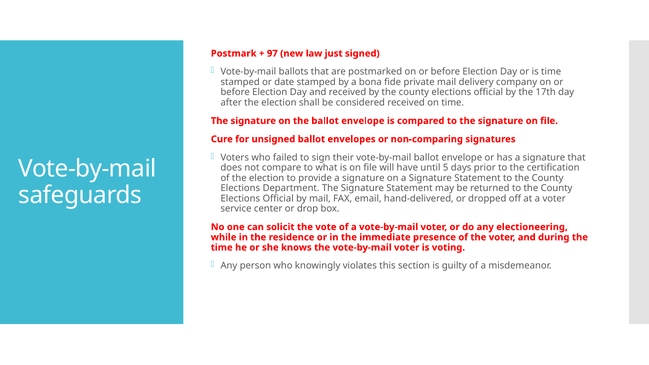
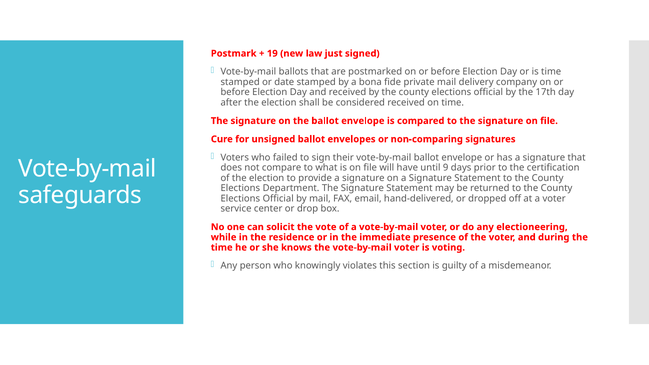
97: 97 -> 19 (272, 53)
5: 5 -> 9 (446, 168)
